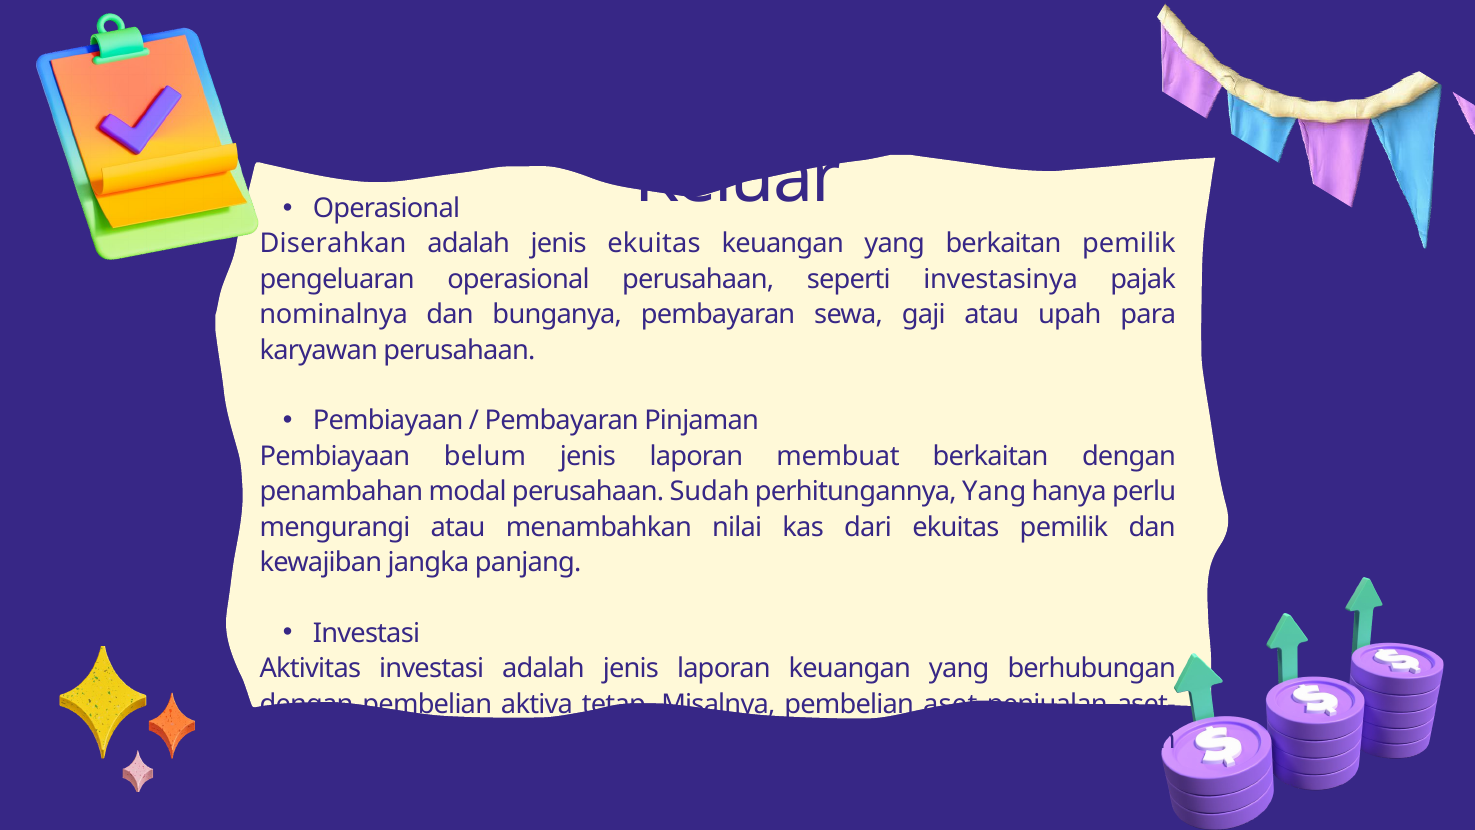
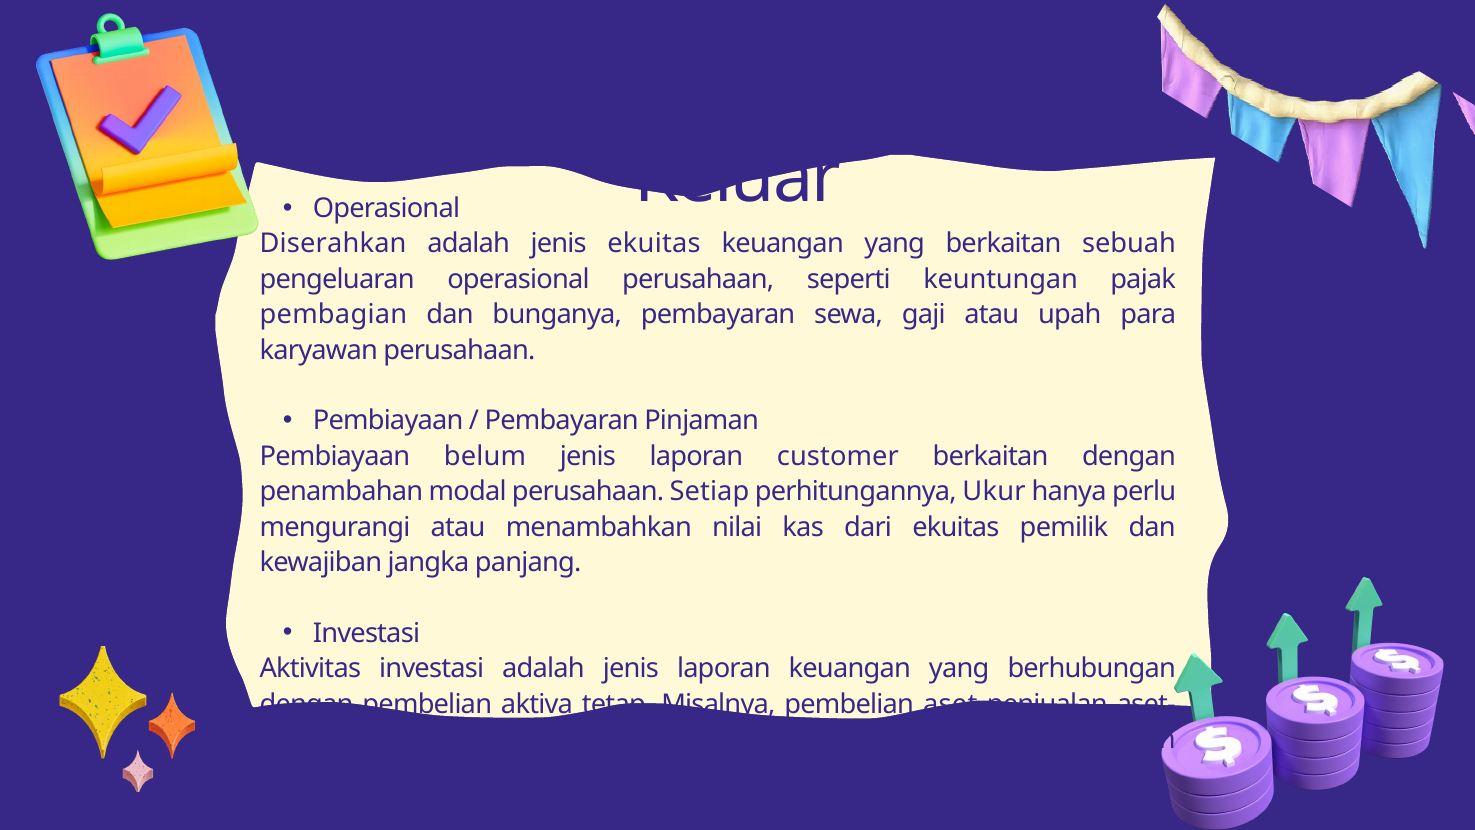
berkaitan pemilik: pemilik -> sebuah (1129, 244)
investasinya: investasinya -> keuntungan (1001, 279)
nominalnya: nominalnya -> pembagian (333, 315)
membuat: membuat -> customer (838, 456)
Sudah: Sudah -> Setiap (709, 492)
perhitungannya Yang: Yang -> Ukur (994, 492)
